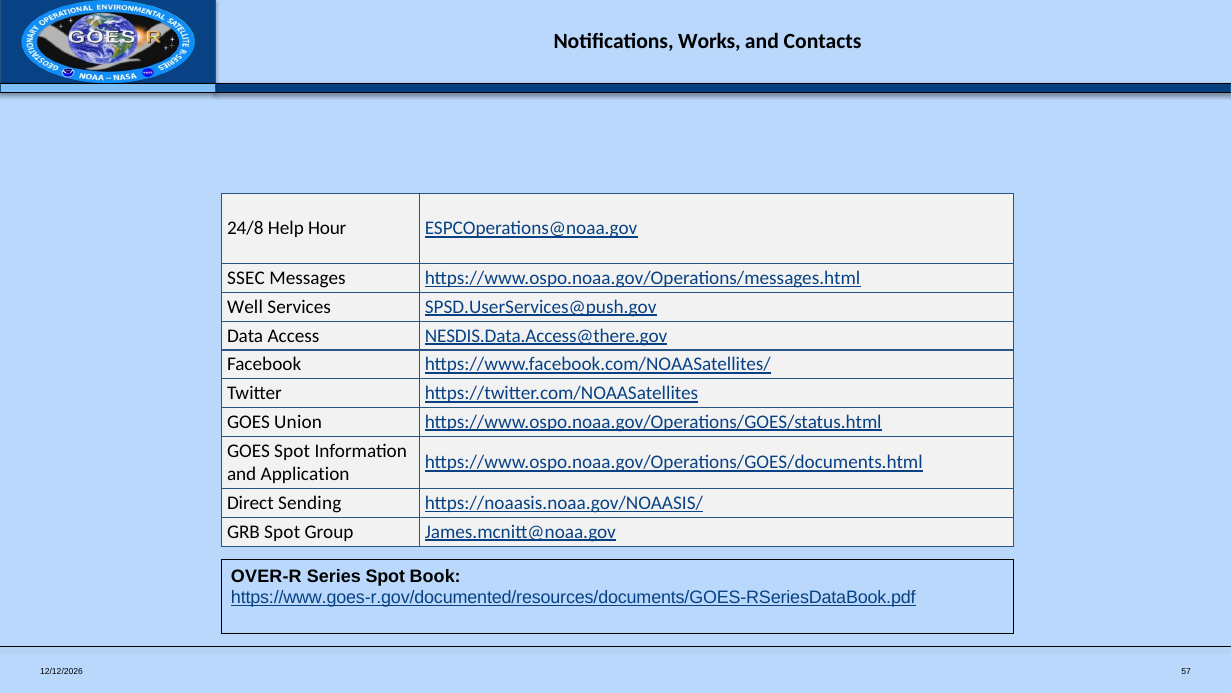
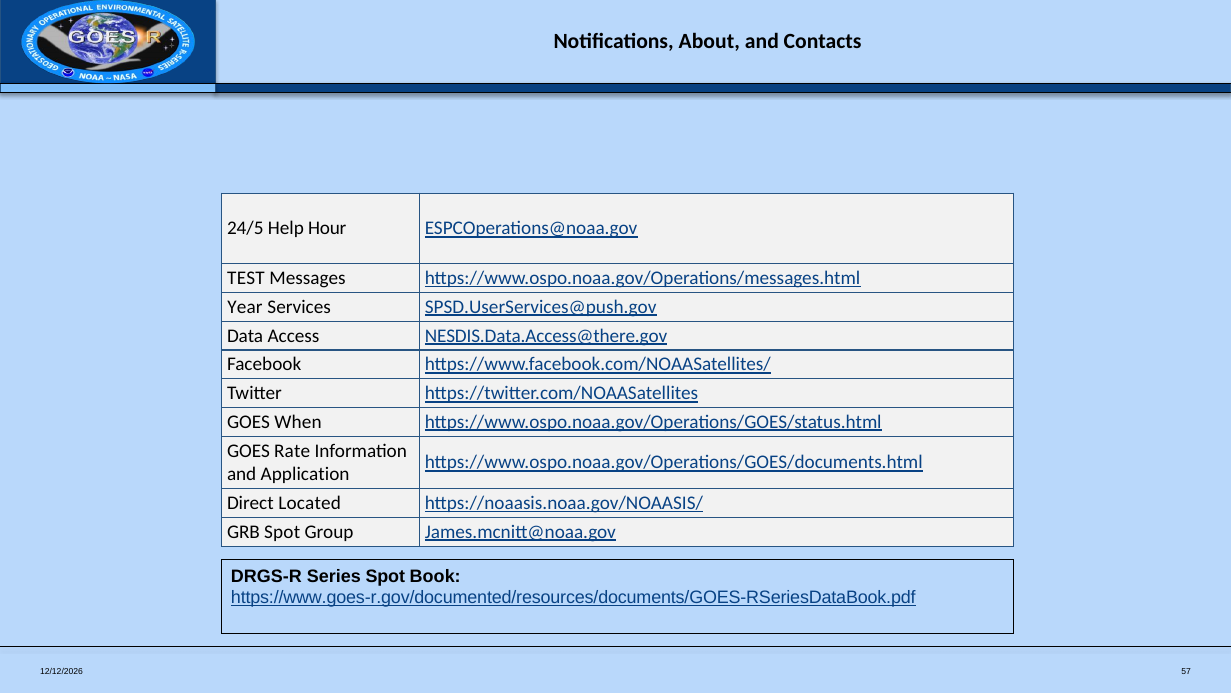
Works: Works -> About (709, 41)
24/8: 24/8 -> 24/5 (245, 228)
SSEC: SSEC -> TEST (246, 278)
Well: Well -> Year (245, 307)
Union: Union -> When (298, 422)
GOES Spot: Spot -> Rate (292, 450)
Sending: Sending -> Located (310, 503)
OVER-R: OVER-R -> DRGS-R (266, 576)
